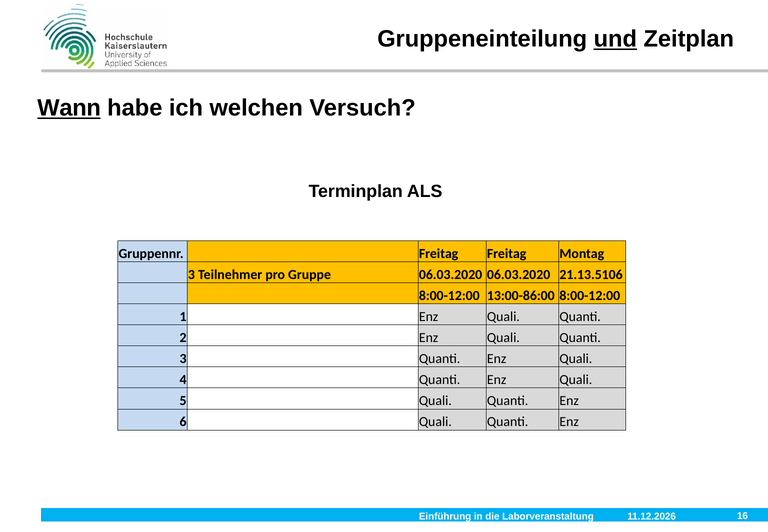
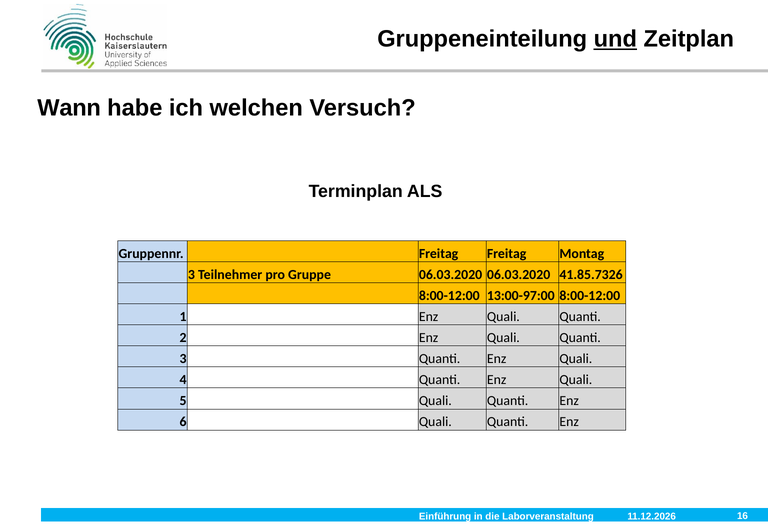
Wann underline: present -> none (69, 108)
21.13.5106: 21.13.5106 -> 41.85.7326 (591, 274)
13:00-86:00: 13:00-86:00 -> 13:00-97:00 (521, 295)
